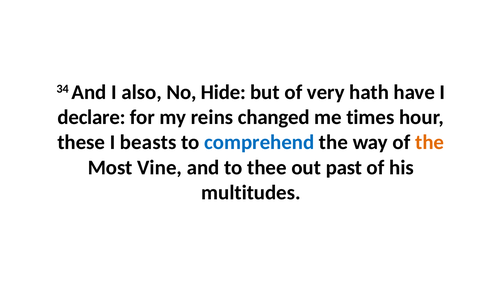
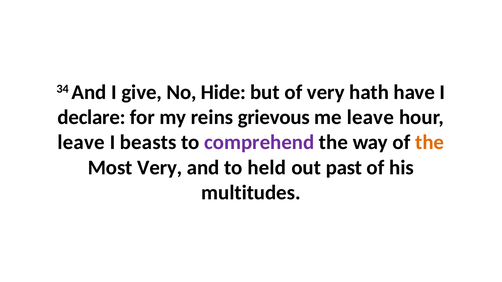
also: also -> give (142, 92)
changed: changed -> grievous (274, 118)
me times: times -> leave (370, 118)
these: these -> leave (81, 143)
comprehend colour: blue -> purple (259, 143)
Most Vine: Vine -> Very (160, 168)
thee: thee -> held (267, 168)
